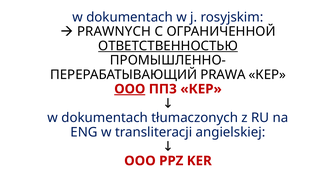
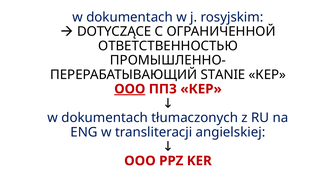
PRAWNYCH: PRAWNYCH -> DOTYCZĄCE (114, 32)
ОТВЕТСТВЕННОСТЬЮ underline: present -> none (168, 46)
PRAWA: PRAWA -> STANIE (223, 75)
